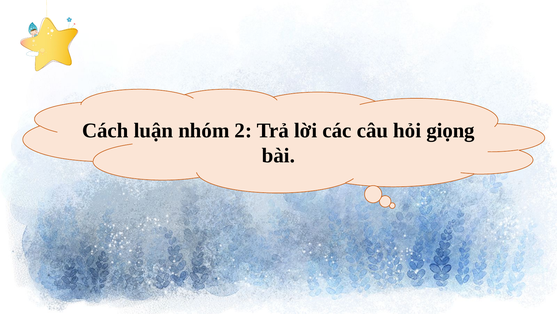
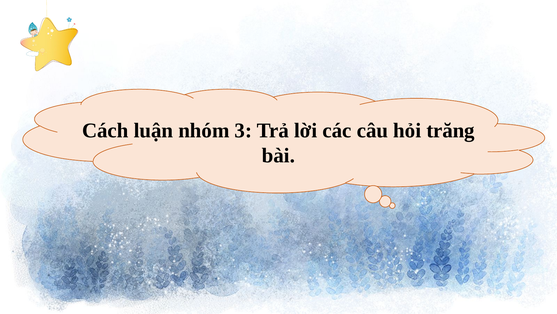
2: 2 -> 3 (243, 130)
giọng: giọng -> trăng (451, 130)
